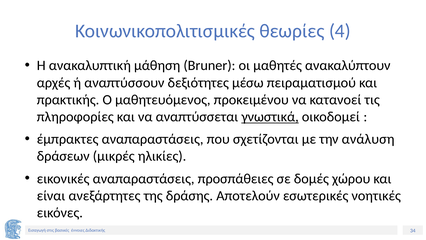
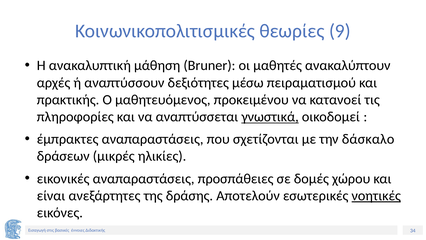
4: 4 -> 9 (340, 31)
ανάλυση: ανάλυση -> δάσκαλο (368, 139)
νοητικές underline: none -> present (376, 195)
